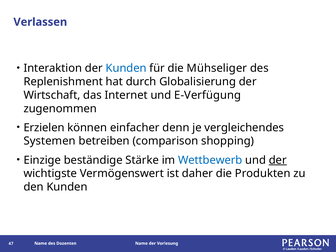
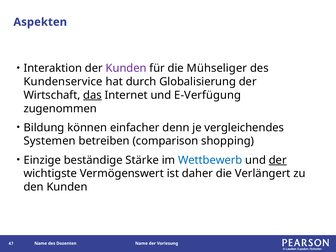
Verlassen: Verlassen -> Aspekten (40, 22)
Kunden colour: blue -> purple (126, 68)
Replenishment: Replenishment -> Kundenservice (63, 82)
das underline: none -> present (93, 95)
Erzielen: Erzielen -> Bildung (44, 128)
Produkten: Produkten -> Verlängert (263, 174)
